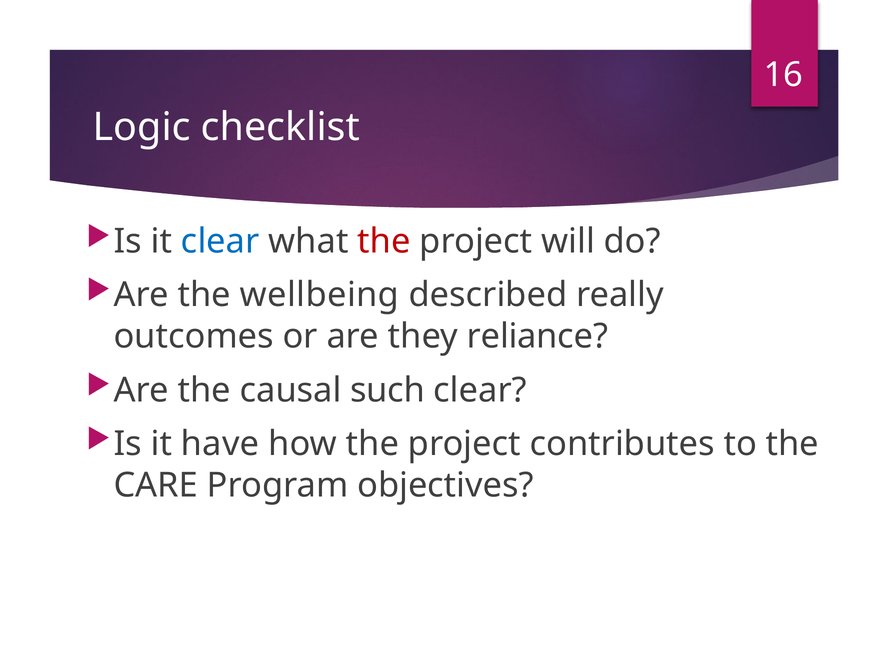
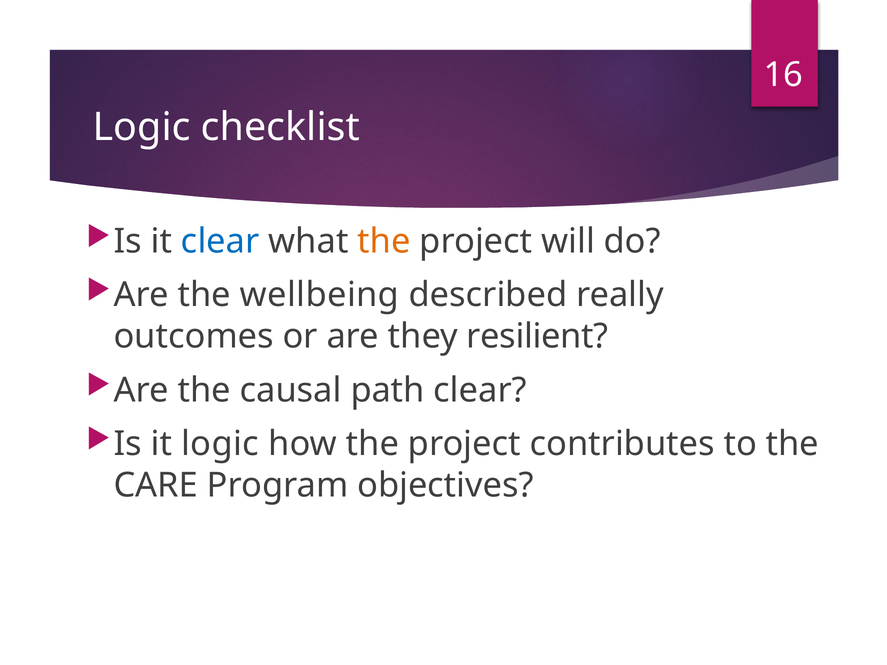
the colour: red -> orange (384, 241)
reliance: reliance -> resilient (537, 337)
such: such -> path (388, 390)
it have: have -> logic (220, 444)
